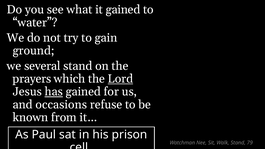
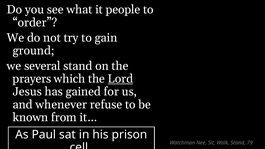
it gained: gained -> people (123, 10)
water: water -> order (35, 23)
has underline: present -> none (54, 92)
occasions: occasions -> whenever (61, 105)
